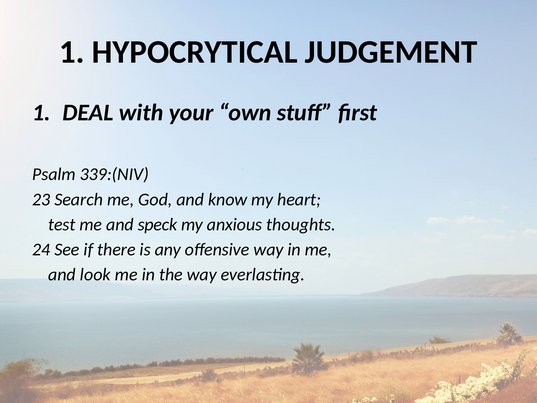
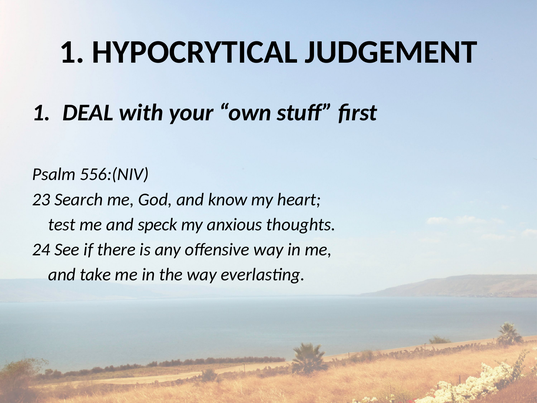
339:(NIV: 339:(NIV -> 556:(NIV (114, 174)
look: look -> take (95, 275)
